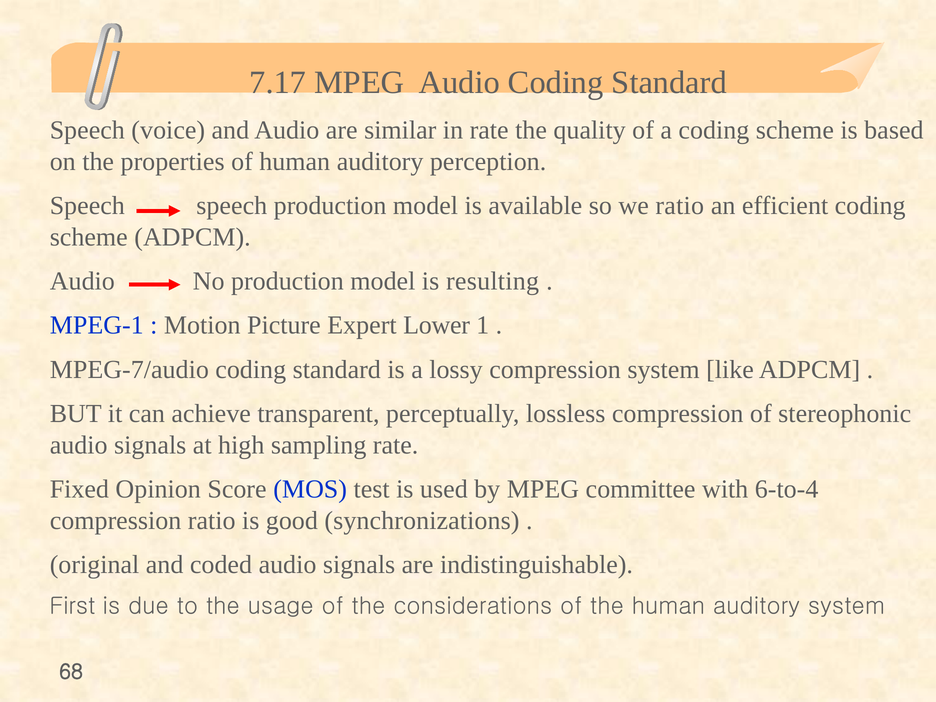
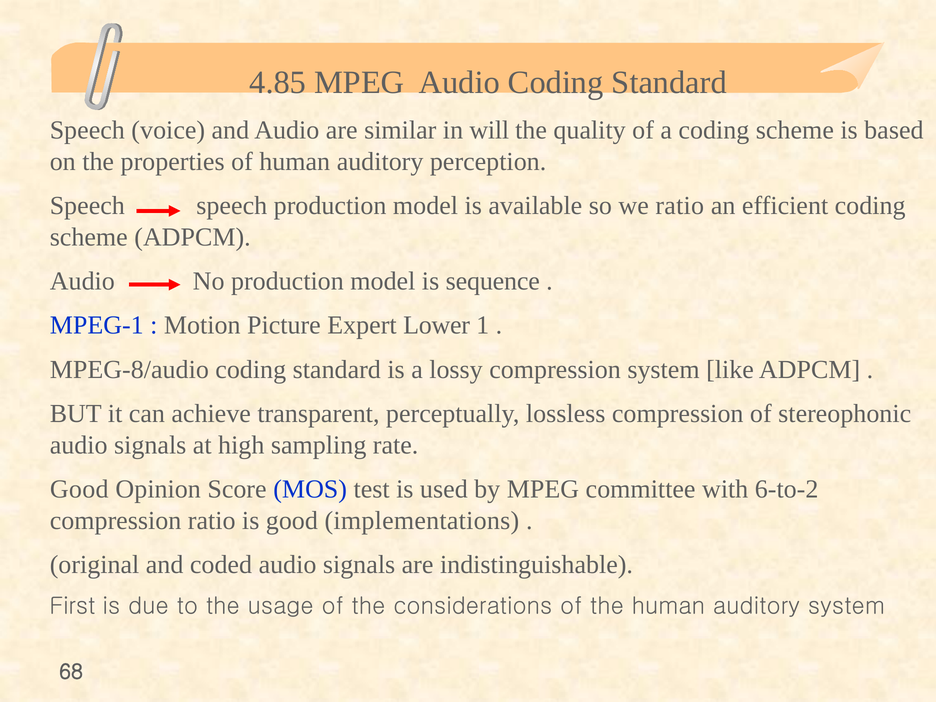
7.17: 7.17 -> 4.85 (278, 83)
in rate: rate -> will (489, 130)
resulting: resulting -> sequence (493, 281)
MPEG-7/audio: MPEG-7/audio -> MPEG-8/audio (129, 370)
Fixed: Fixed -> Good (79, 489)
6-to-4: 6-to-4 -> 6-to-2 (787, 489)
synchronizations: synchronizations -> implementations (422, 520)
